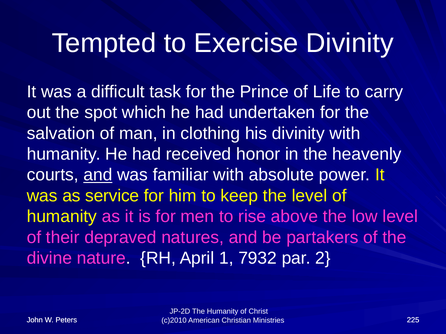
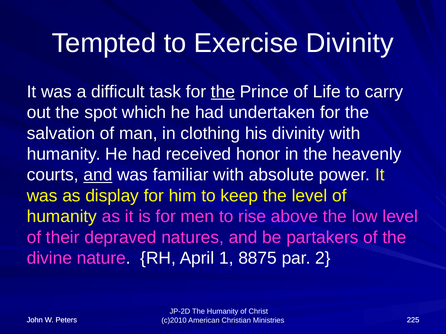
the underline: none -> present (223, 92)
service: service -> display (112, 196)
7932: 7932 -> 8875 (258, 259)
